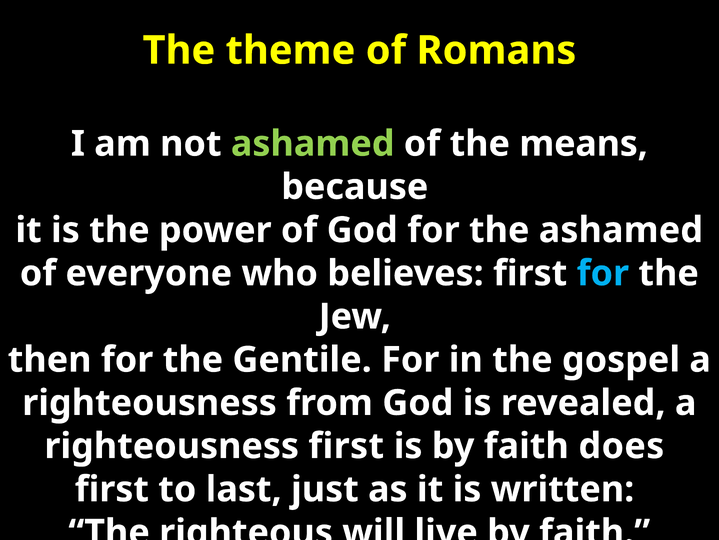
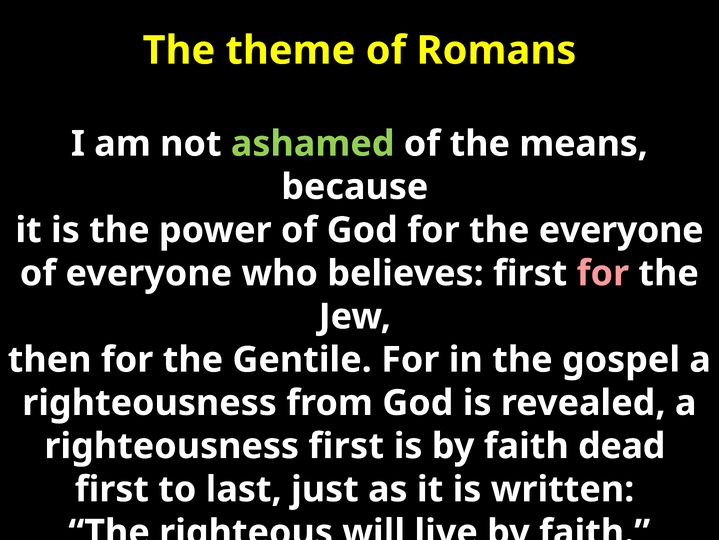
the ashamed: ashamed -> everyone (621, 230)
for colour: light blue -> pink (603, 273)
does: does -> dead (622, 446)
